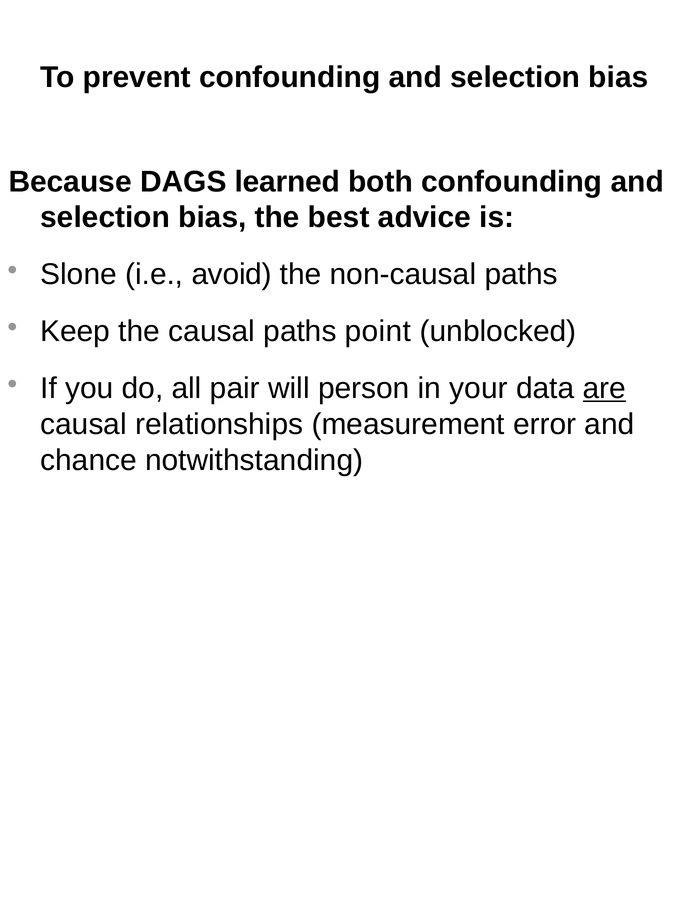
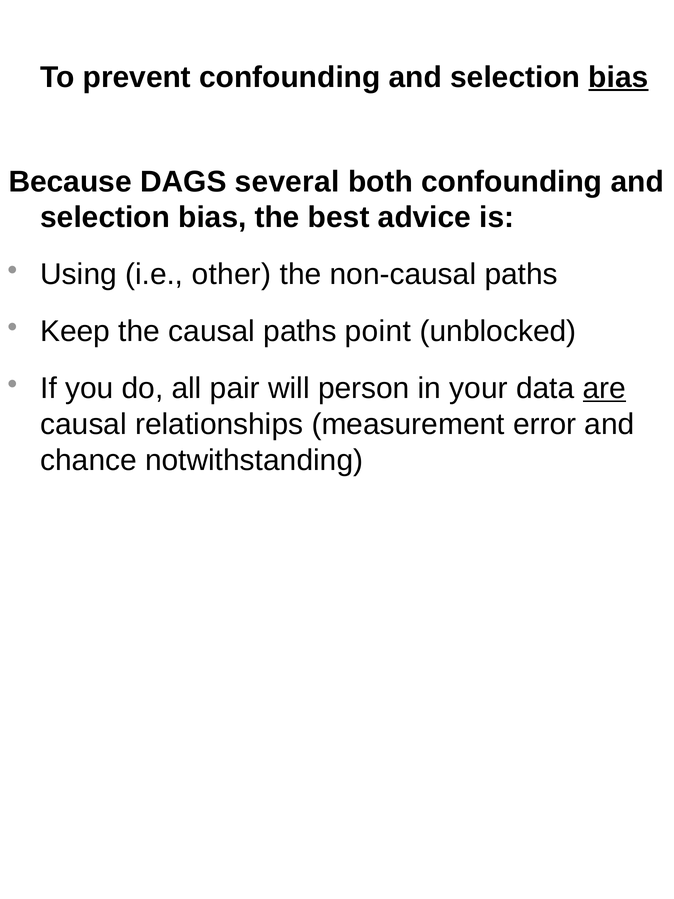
bias underline: none -> present (618, 77)
learned: learned -> several (287, 182)
Slone: Slone -> Using (79, 274)
avoid: avoid -> other (231, 274)
